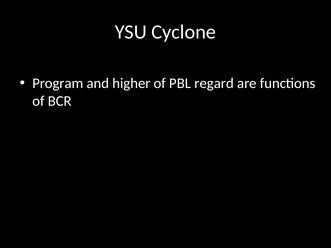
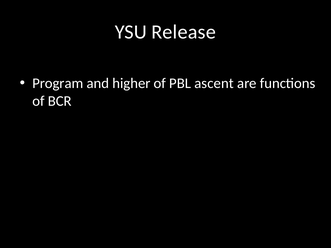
Cyclone: Cyclone -> Release (184, 32)
regard: regard -> ascent (214, 83)
